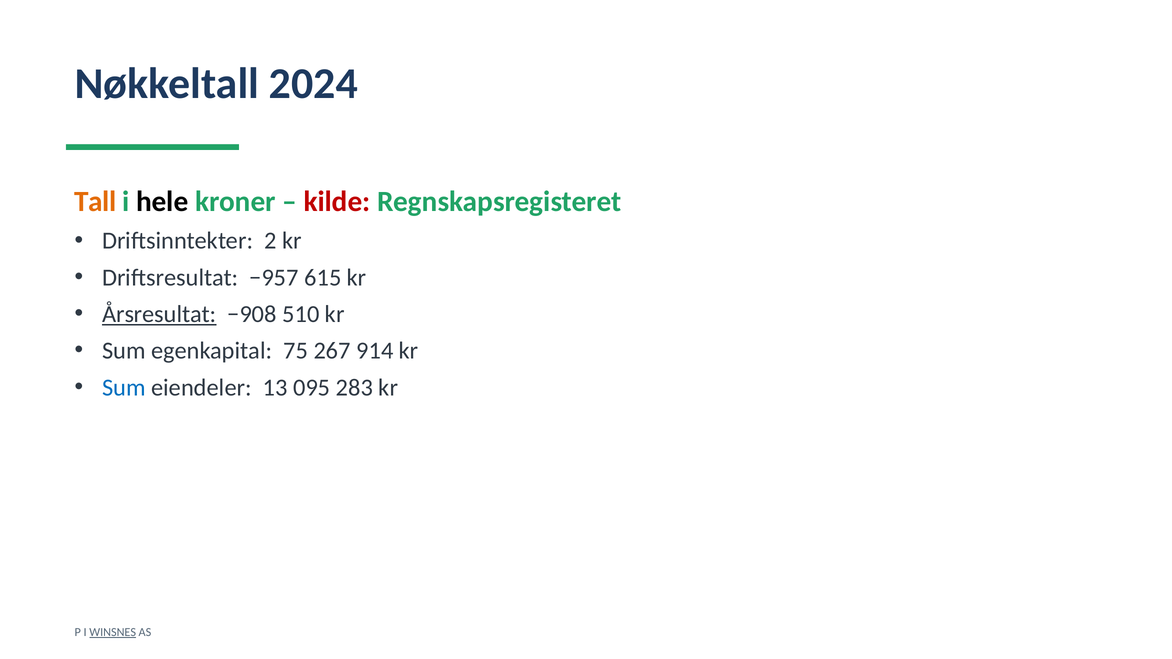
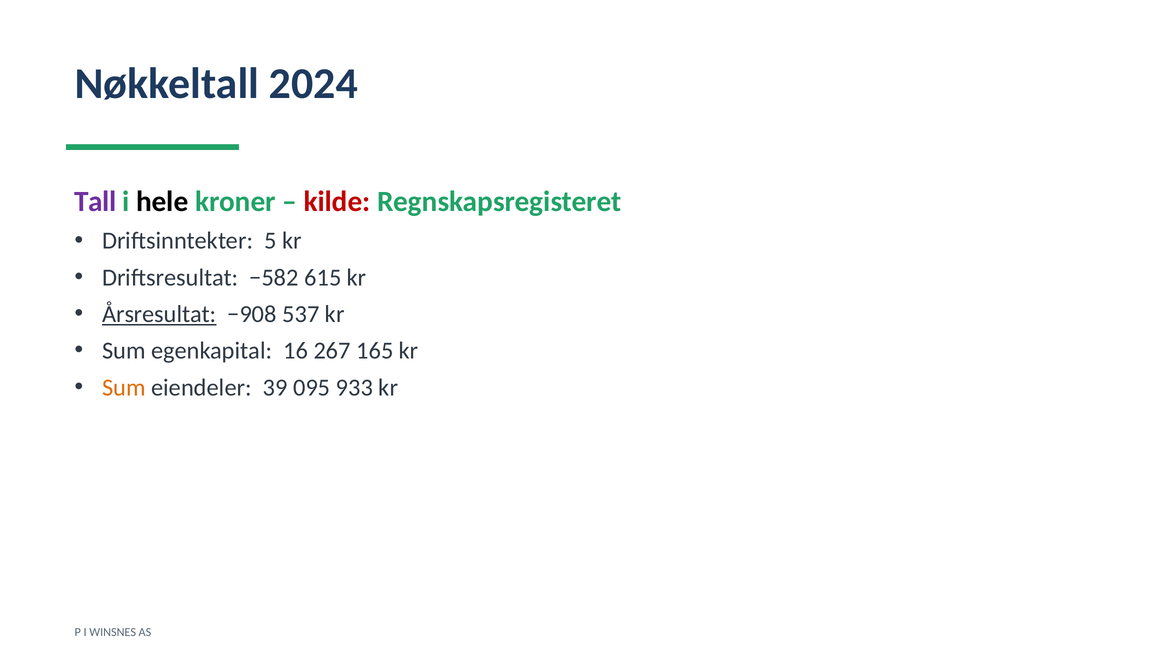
Tall colour: orange -> purple (95, 202)
2: 2 -> 5 (270, 241)
−957: −957 -> −582 (274, 278)
510: 510 -> 537 (301, 314)
75: 75 -> 16 (296, 351)
914: 914 -> 165 (375, 351)
Sum colour: blue -> orange (124, 388)
13: 13 -> 39 (275, 388)
283: 283 -> 933 (354, 388)
WINSNES underline: present -> none (113, 633)
